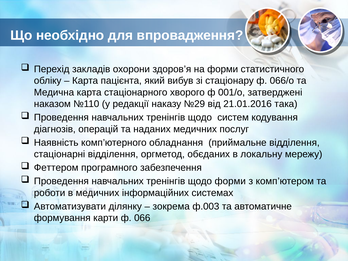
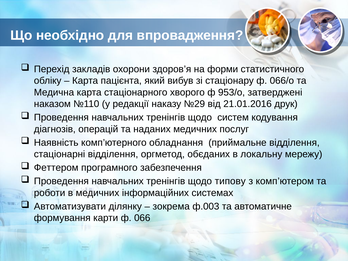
001/о: 001/о -> 953/о (232, 92)
така: така -> друк (286, 104)
щодо форми: форми -> типову (230, 181)
